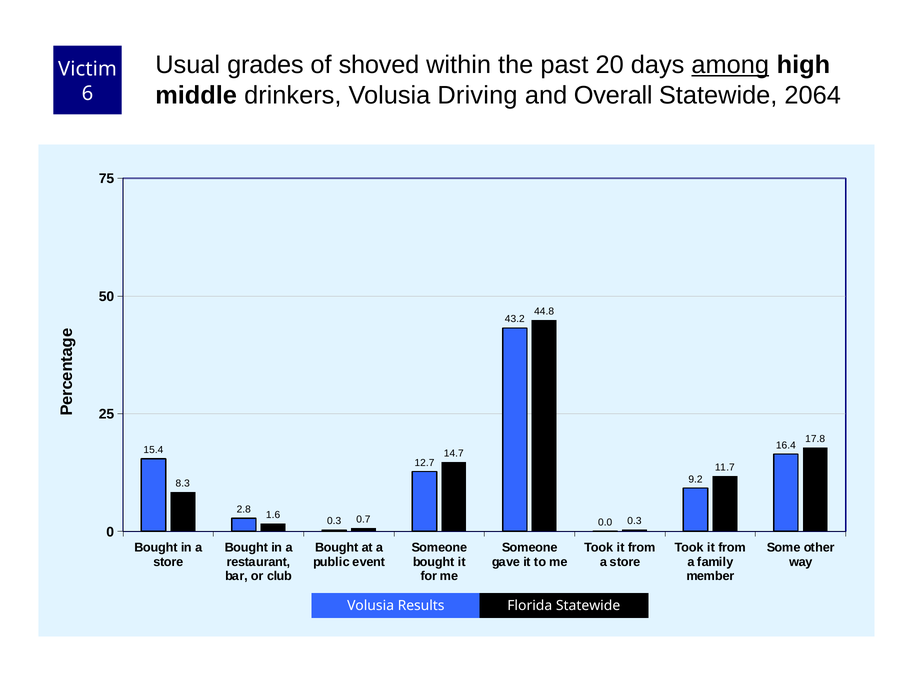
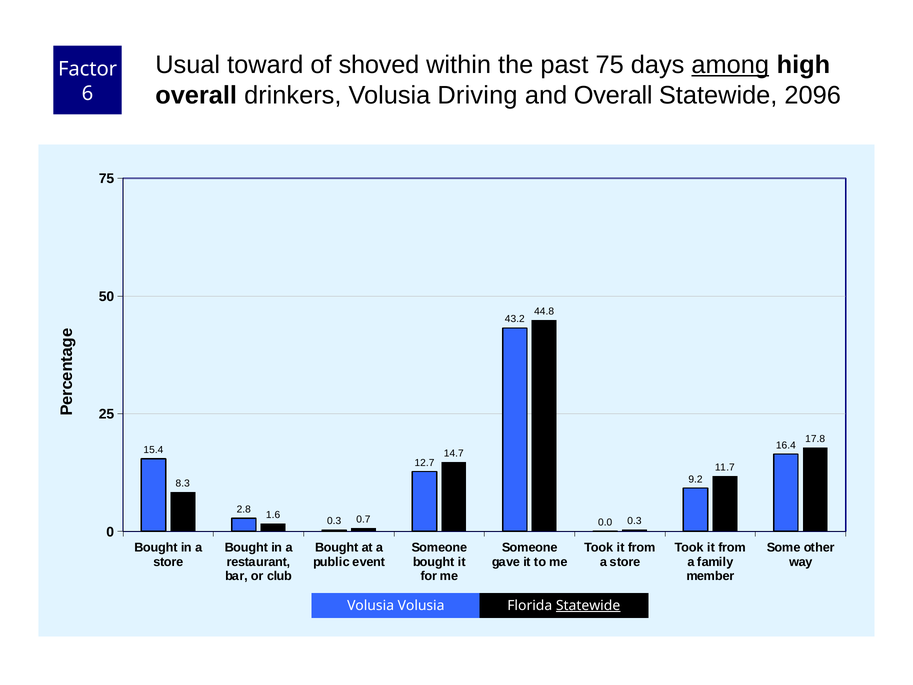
grades: grades -> toward (265, 65)
past 20: 20 -> 75 (610, 65)
Victim: Victim -> Factor (88, 69)
middle: middle -> overall (196, 95)
2064: 2064 -> 2096 (813, 95)
Volusia Results: Results -> Volusia (421, 605)
Statewide underline: none -> present (588, 605)
